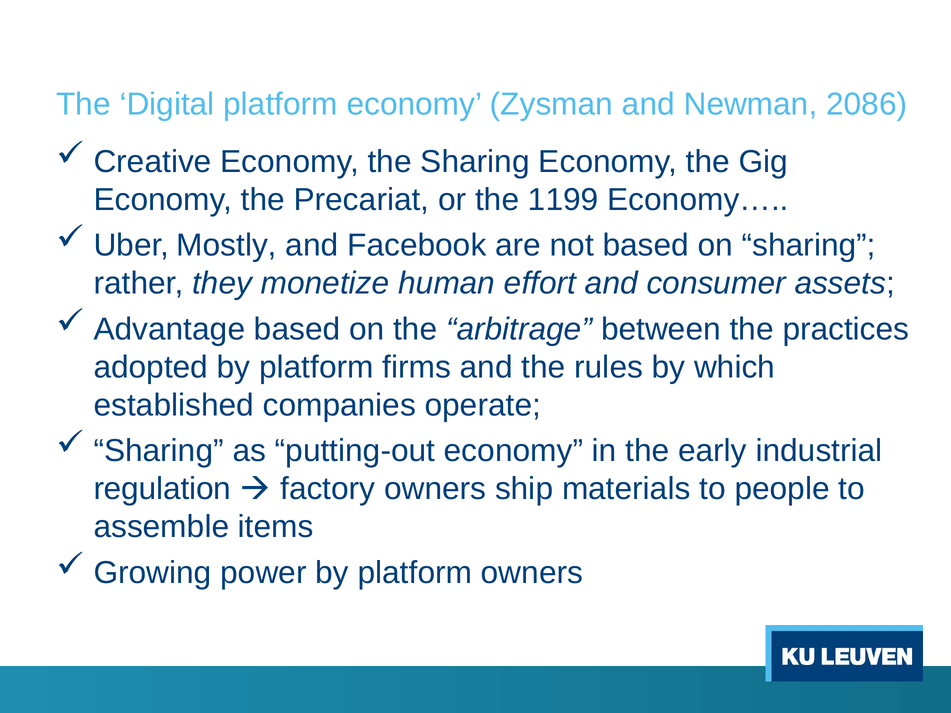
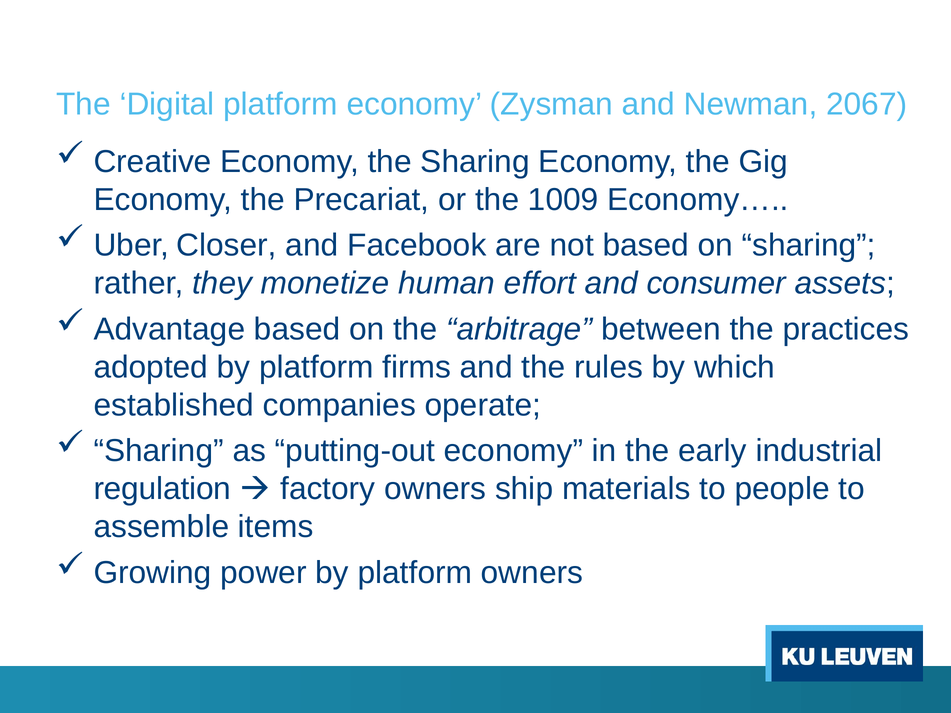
2086: 2086 -> 2067 (867, 104)
1199: 1199 -> 1009 (563, 200)
Mostly: Mostly -> Closer (227, 245)
